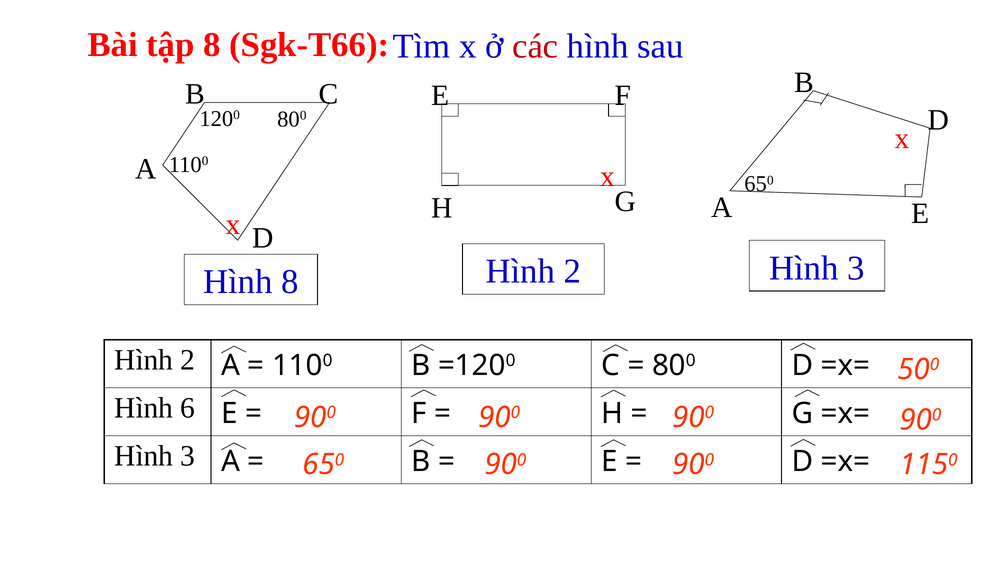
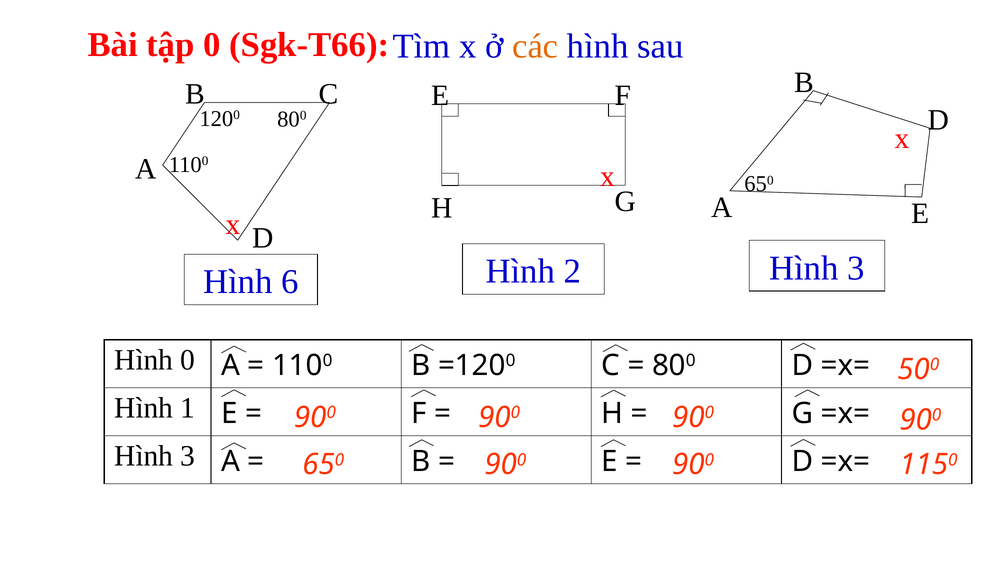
tập 8: 8 -> 0 (212, 45)
các colour: red -> orange (535, 47)
Hình 8: 8 -> 6 (290, 282)
2: 2 -> 0 (188, 360)
6: 6 -> 1 (188, 408)
